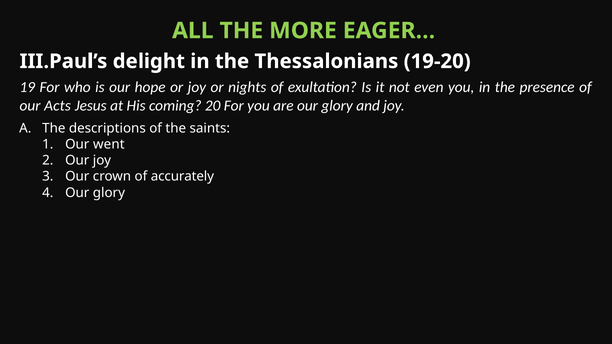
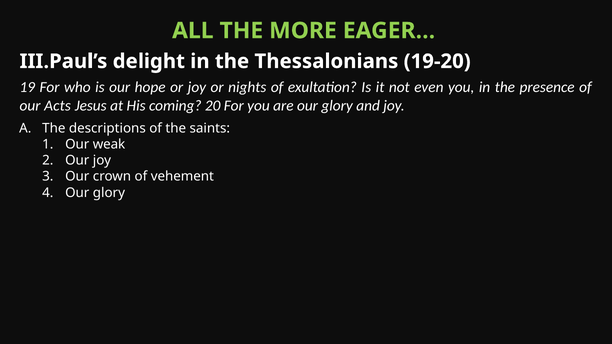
went: went -> weak (109, 145)
accurately: accurately -> vehement (182, 177)
